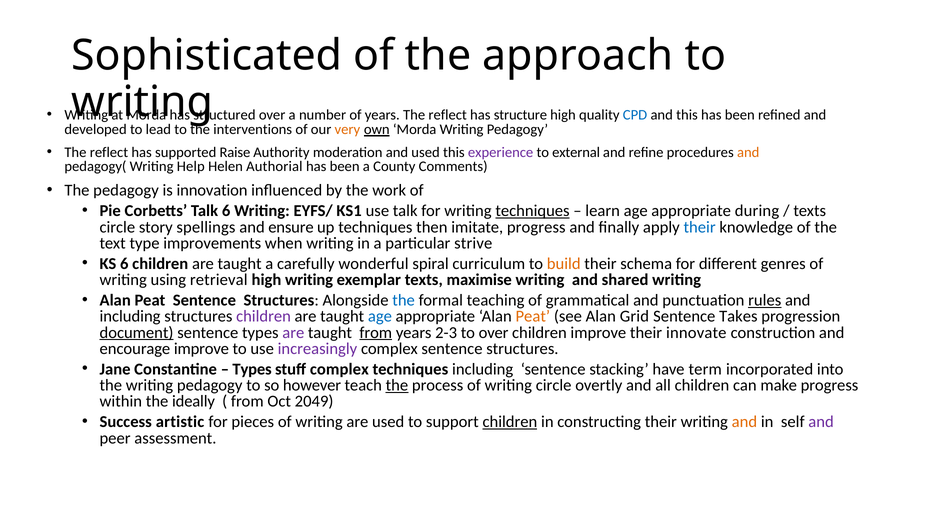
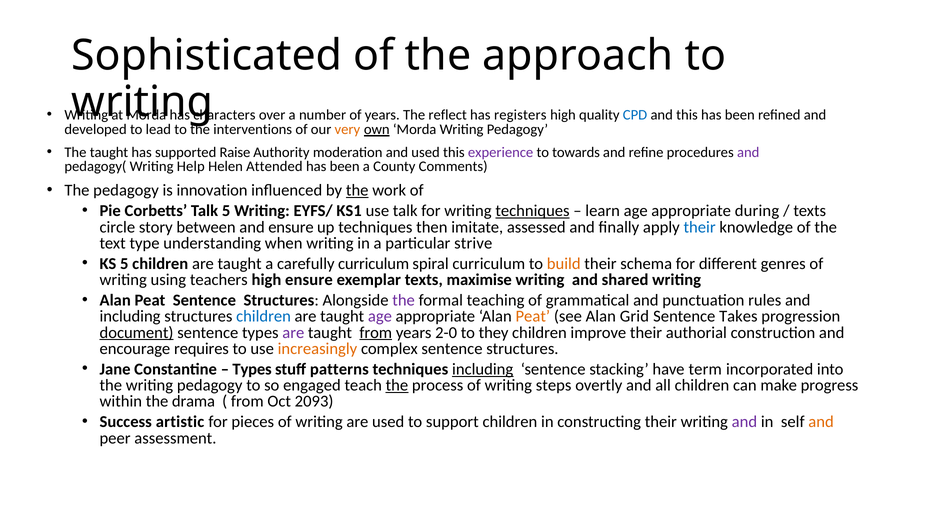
structured: structured -> characters (224, 115)
structure: structure -> registers (520, 115)
reflect: reflect -> taught (109, 152)
external: external -> towards (576, 152)
and colour: orange -> purple (748, 152)
Authorial: Authorial -> Attended (274, 167)
the underline: none -> present (357, 190)
Talk 6: 6 -> 5 (226, 211)
spellings: spellings -> between (206, 227)
imitate progress: progress -> assessed (536, 227)
improvements: improvements -> understanding (212, 243)
KS 6: 6 -> 5 (124, 264)
carefully wonderful: wonderful -> curriculum (374, 264)
retrieval: retrieval -> teachers (219, 280)
high writing: writing -> ensure (309, 280)
the colour: blue -> purple (404, 300)
rules underline: present -> none (765, 300)
children colour: purple -> blue (264, 316)
age colour: blue -> purple (380, 316)
2-3: 2-3 -> 2-0 (446, 333)
to over: over -> they (494, 333)
innovate: innovate -> authorial (696, 333)
encourage improve: improve -> requires (201, 349)
increasingly colour: purple -> orange (317, 349)
stuff complex: complex -> patterns (339, 369)
including underline: none -> present (483, 369)
however: however -> engaged (312, 385)
writing circle: circle -> steps (554, 385)
ideally: ideally -> drama (193, 401)
2049: 2049 -> 2093 (314, 401)
children underline: present -> none (510, 422)
and colour: orange -> purple (744, 422)
and colour: purple -> orange (821, 422)
